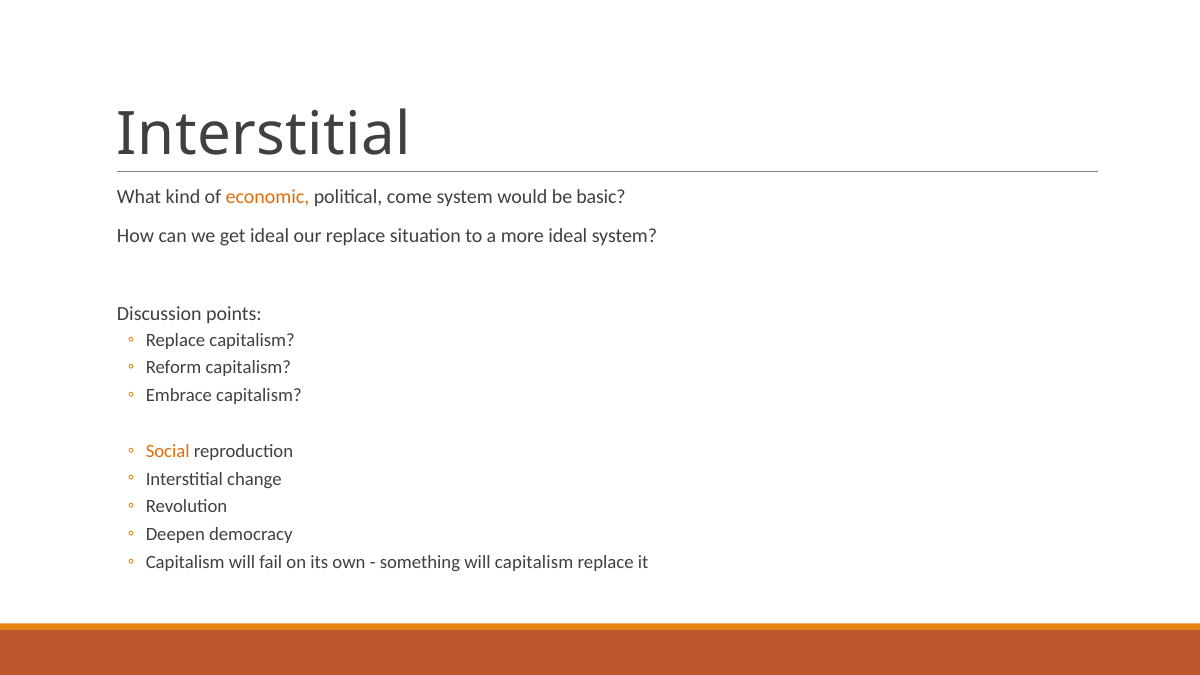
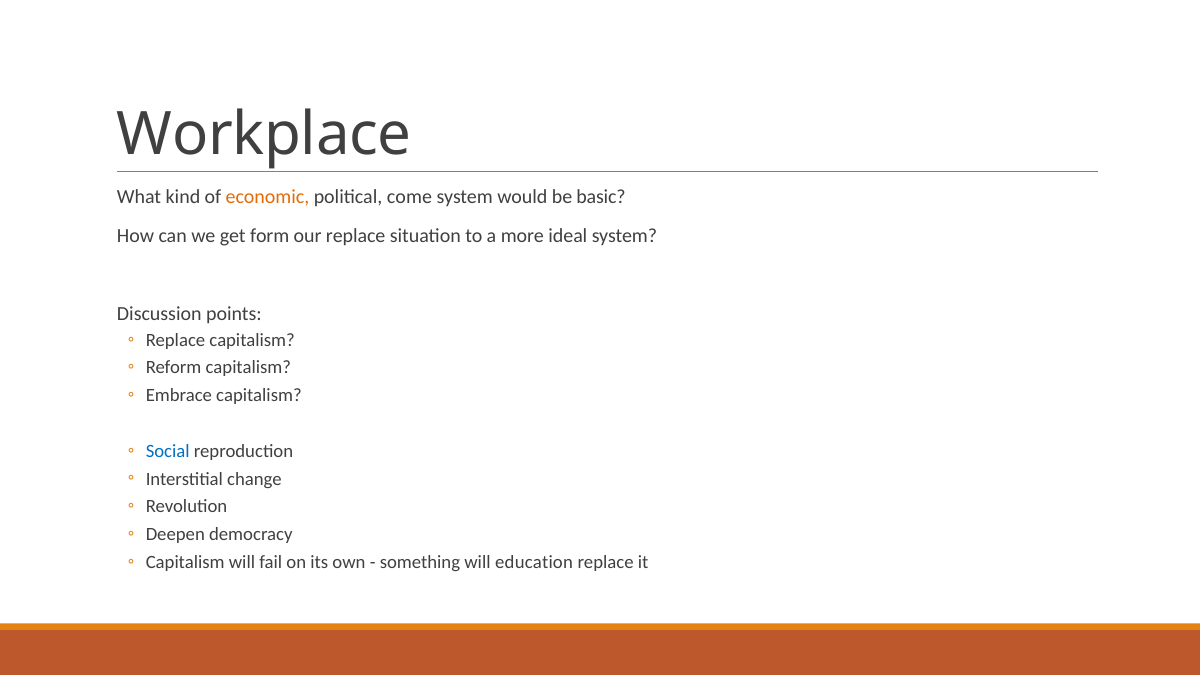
Interstitial: Interstitial -> Workplace (264, 134)
get ideal: ideal -> form (270, 236)
Social colour: orange -> blue (168, 451)
will capitalism: capitalism -> education (534, 562)
